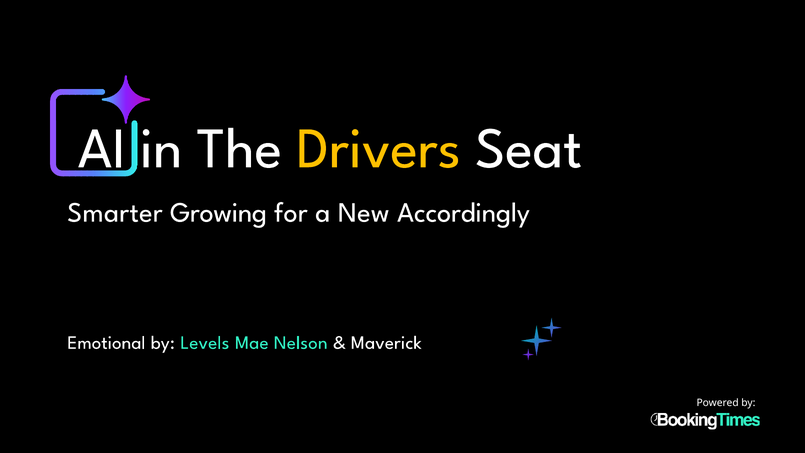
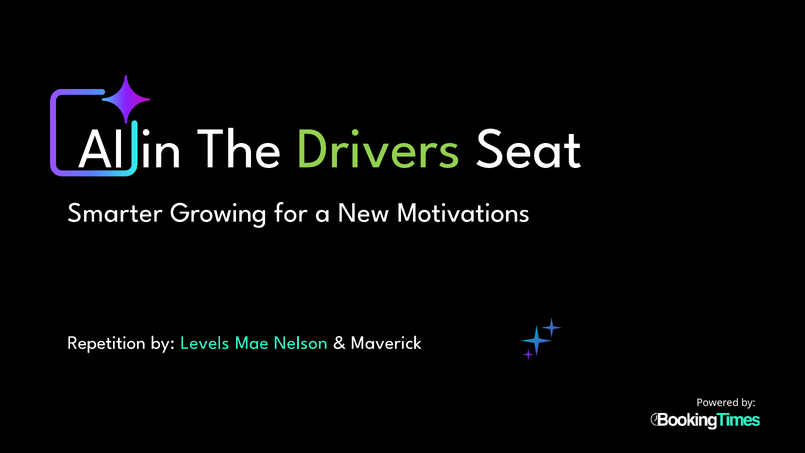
Drivers colour: yellow -> light green (379, 148)
Accordingly: Accordingly -> Motivations (464, 212)
Emotional: Emotional -> Repetition (107, 342)
